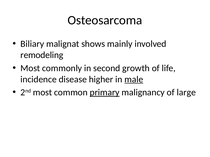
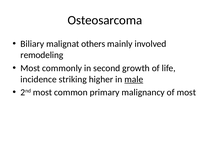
shows: shows -> others (93, 44)
disease: disease -> striking (73, 80)
primary underline: present -> none (105, 93)
of large: large -> most (186, 93)
